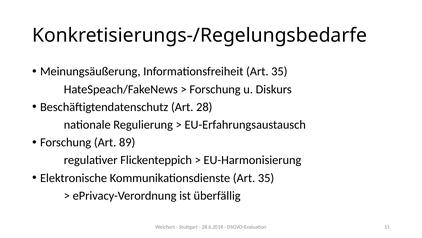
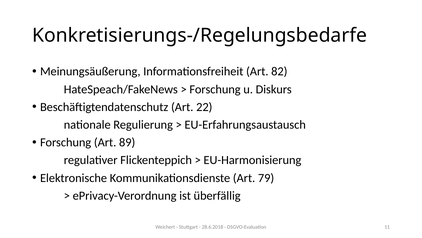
Informationsfreiheit Art 35: 35 -> 82 (279, 71)
28: 28 -> 22 (204, 107)
Kommunikationsdienste Art 35: 35 -> 79 (266, 178)
